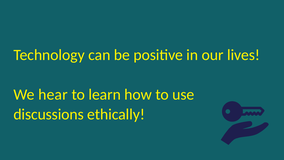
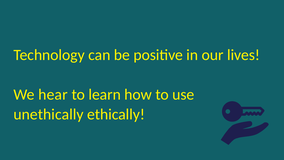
discussions: discussions -> unethically (49, 114)
